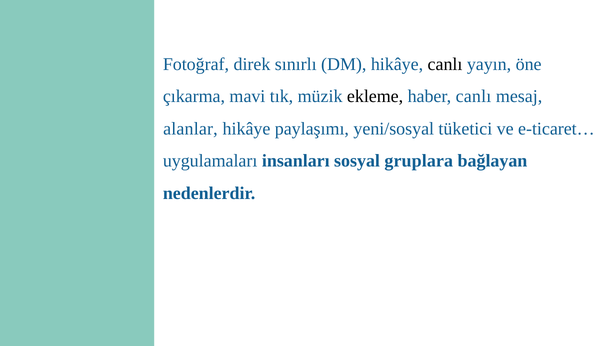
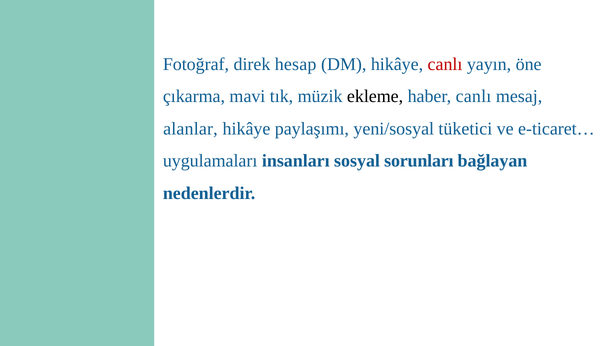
sınırlı: sınırlı -> hesap (296, 64)
canlı colour: black -> red (445, 64)
gruplara: gruplara -> sorunları (419, 161)
